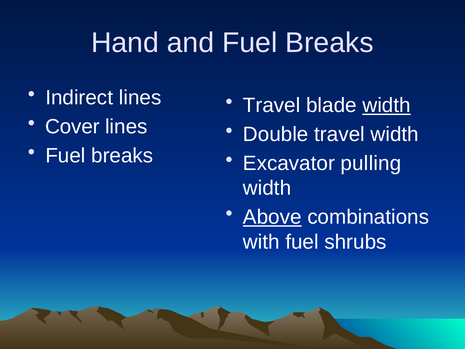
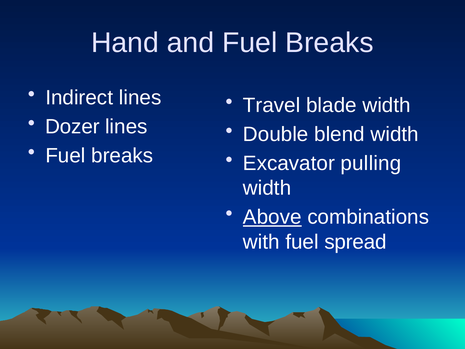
width underline: present -> none (387, 105)
Cover: Cover -> Dozer (72, 126)
Double travel: travel -> blend (339, 134)
shrubs: shrubs -> spread (356, 242)
